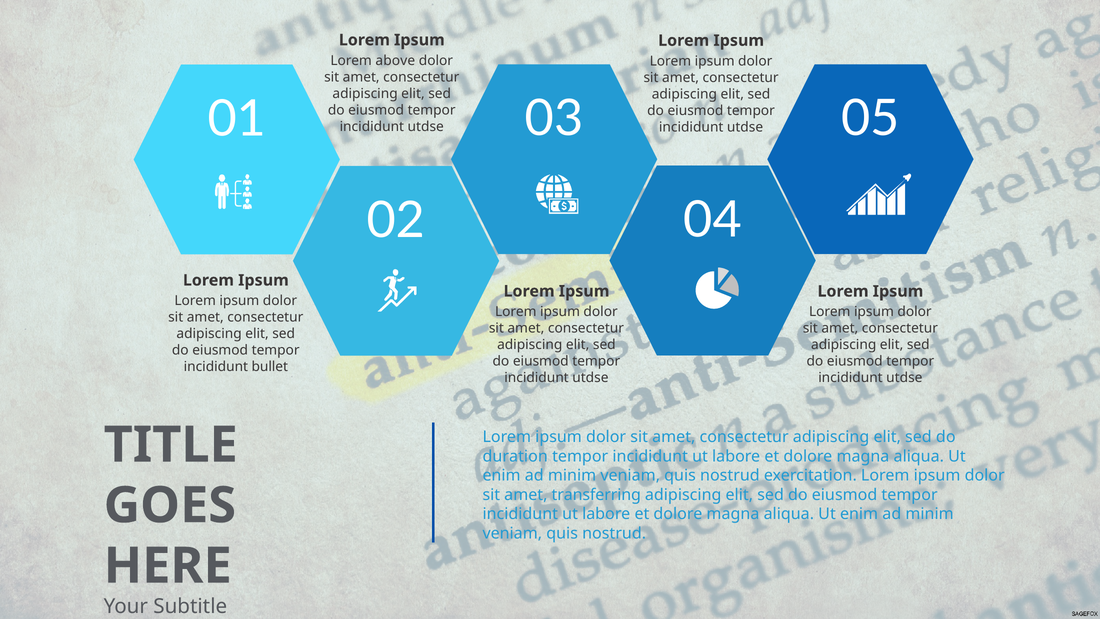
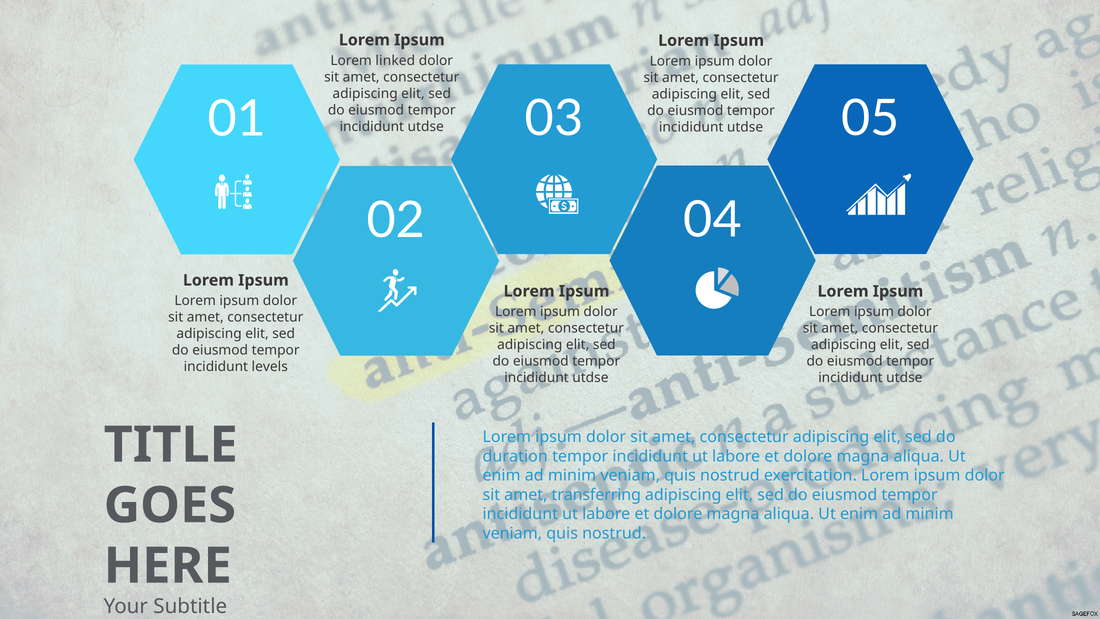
above: above -> linked (395, 60)
bullet: bullet -> levels (270, 367)
